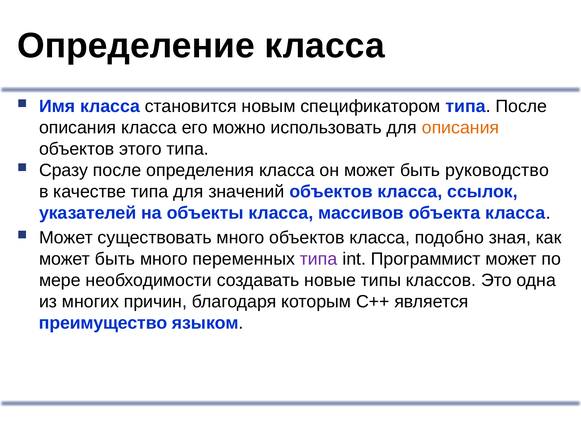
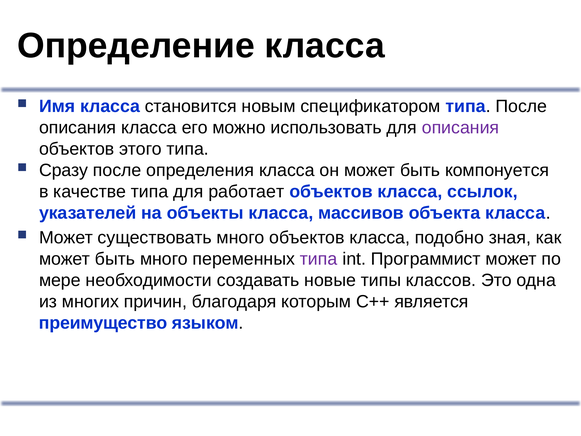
описания colour: orange -> purple (461, 128)
руководство: руководство -> компонуется (497, 170)
значений: значений -> работает (246, 191)
